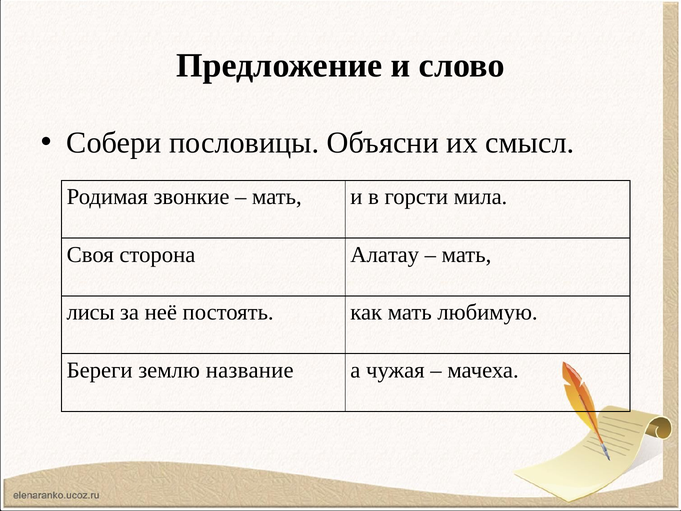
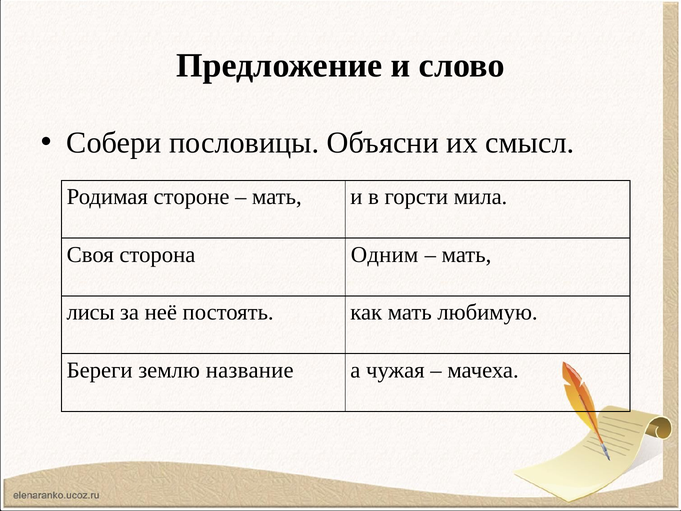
звонкие: звонкие -> стороне (191, 197)
Алатау: Алатау -> Одним (385, 255)
